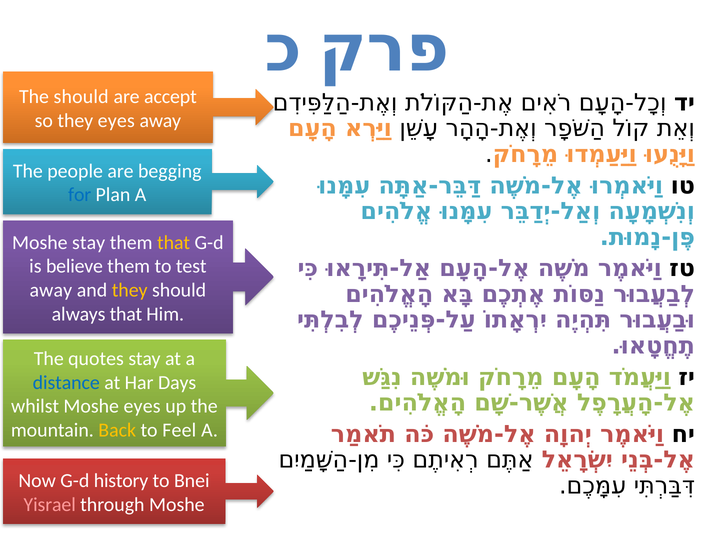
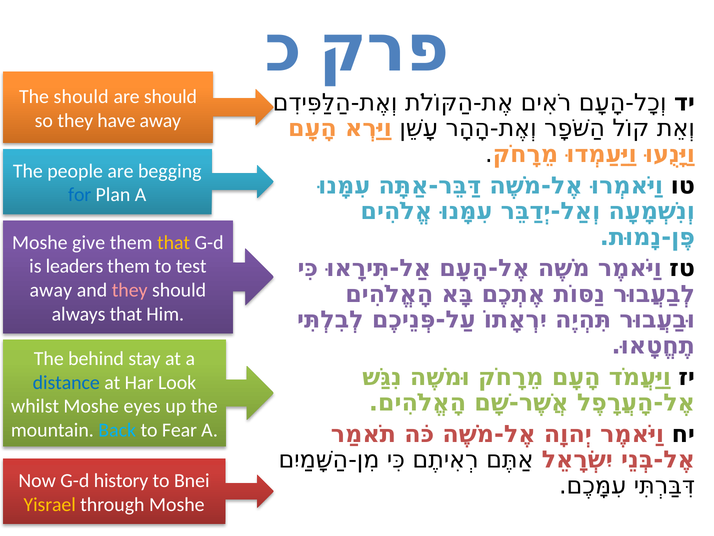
are accept: accept -> should (170, 97)
they eyes: eyes -> have (116, 120)
Moshe stay: stay -> give (89, 242)
believe: believe -> leaders (74, 266)
they colour: yellow -> pink (130, 290)
quotes: quotes -> behind (96, 358)
Days: Days -> Look (177, 382)
Back colour: yellow -> light blue (117, 430)
Feel: Feel -> Fear (179, 430)
Yisrael colour: pink -> yellow (50, 504)
